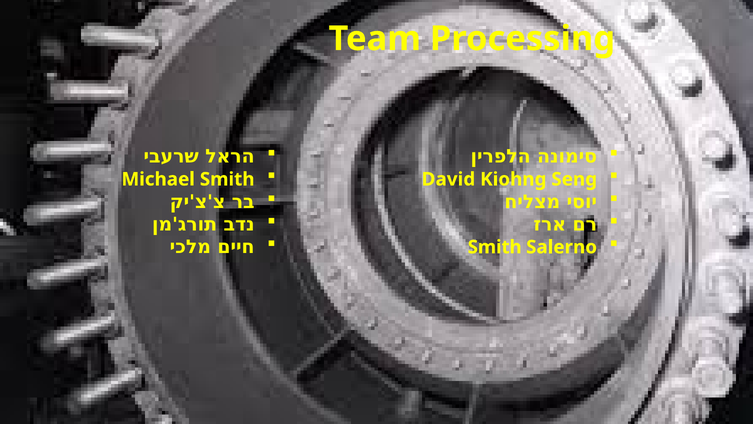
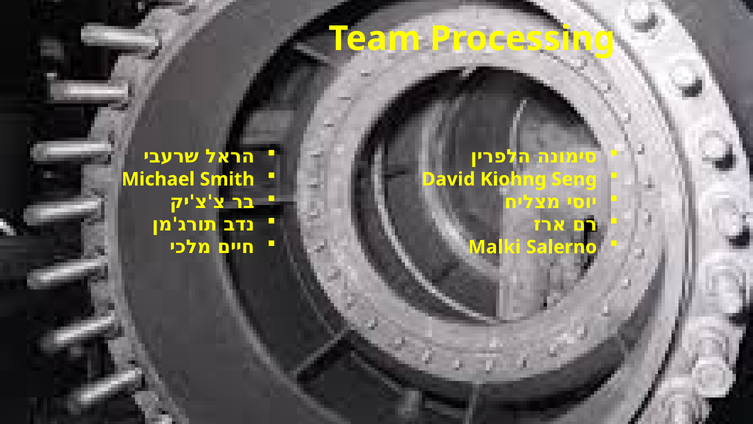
Smith: Smith -> Malki (494, 247)
